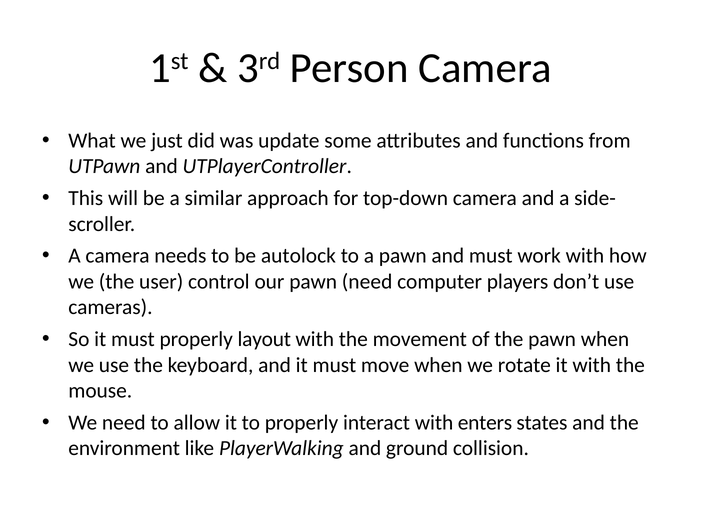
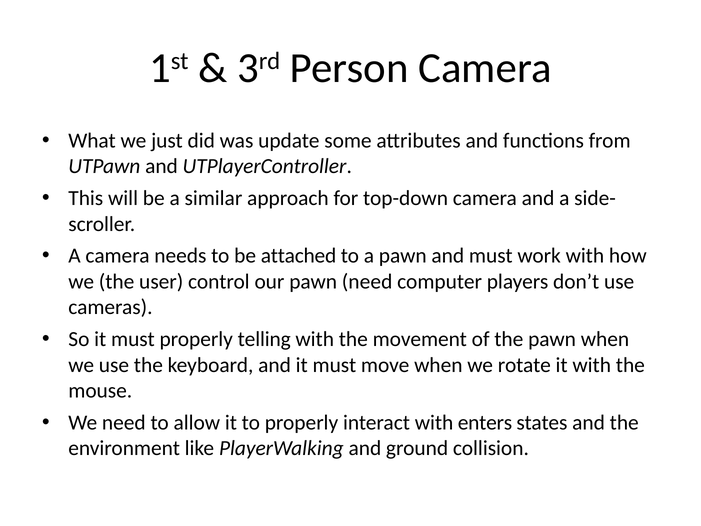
autolock: autolock -> attached (299, 256)
layout: layout -> telling (264, 339)
